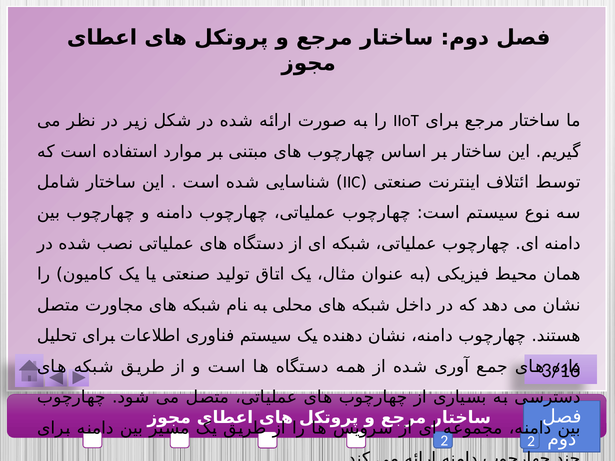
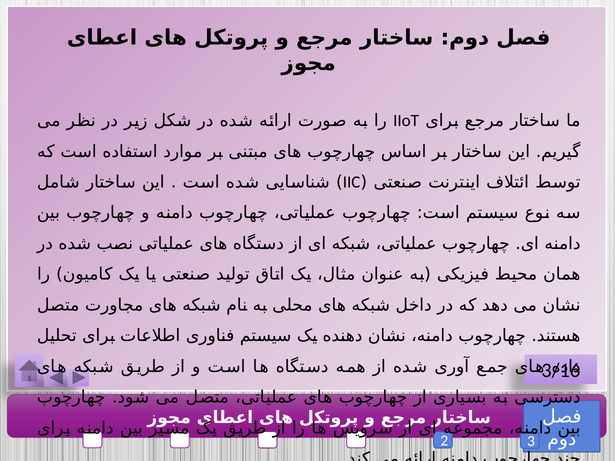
2 2: 2 -> 3 (531, 441)
